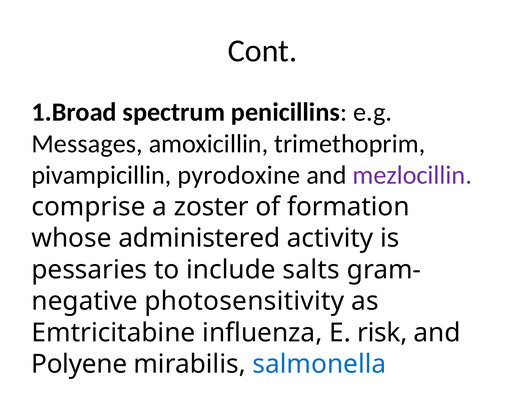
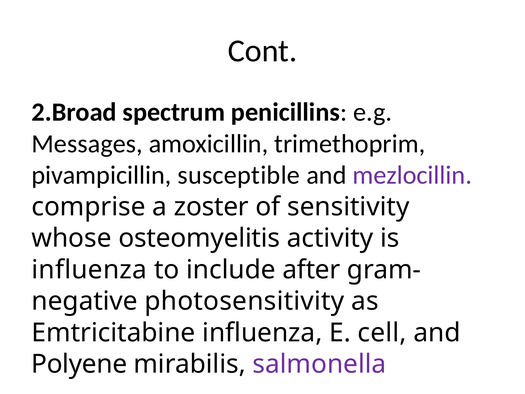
1.Broad: 1.Broad -> 2.Broad (74, 112)
pyrodoxine: pyrodoxine -> susceptible (239, 175)
formation: formation -> sensitivity (348, 207)
administered: administered -> osteomyelitis (199, 238)
pessaries: pessaries -> influenza (89, 270)
salts: salts -> after (311, 270)
risk: risk -> cell (382, 333)
salmonella colour: blue -> purple (319, 364)
